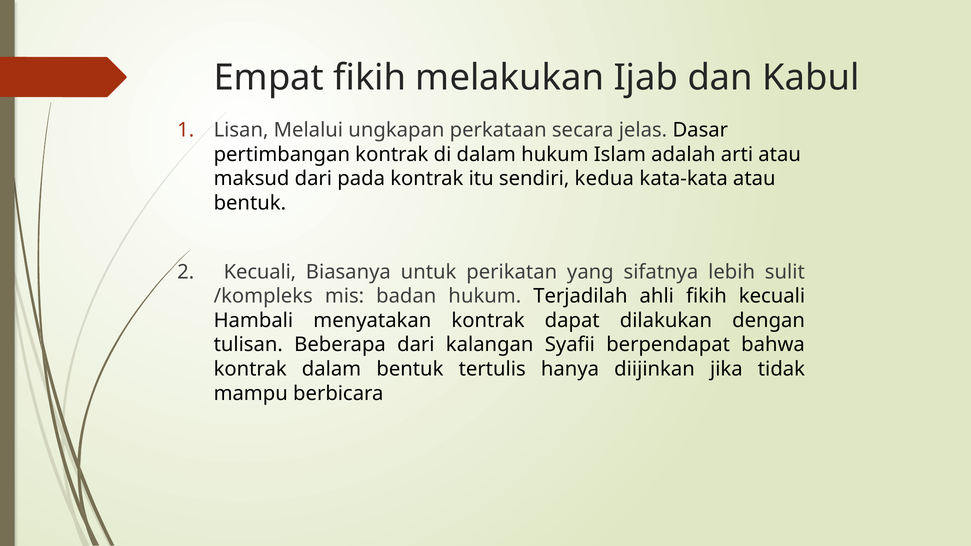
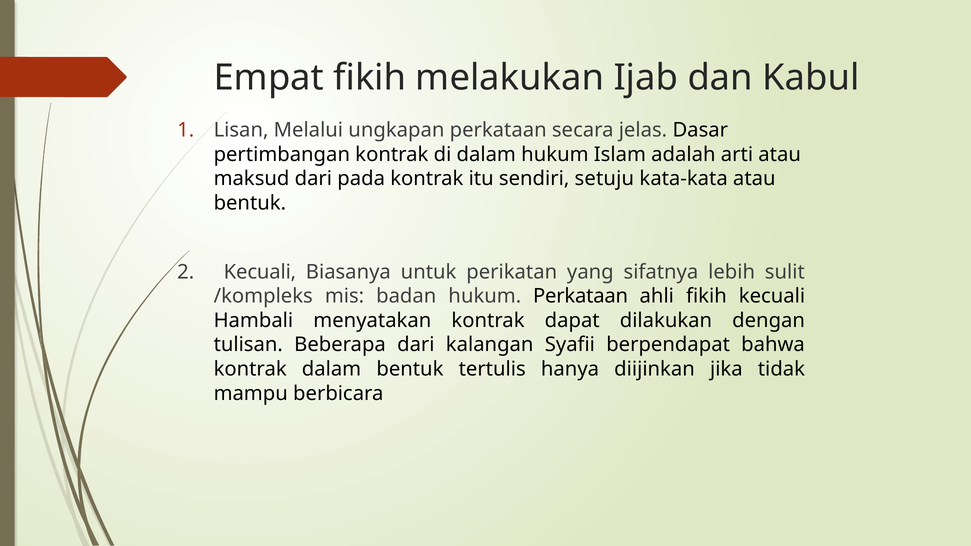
kedua: kedua -> setuju (604, 179)
hukum Terjadilah: Terjadilah -> Perkataan (581, 296)
